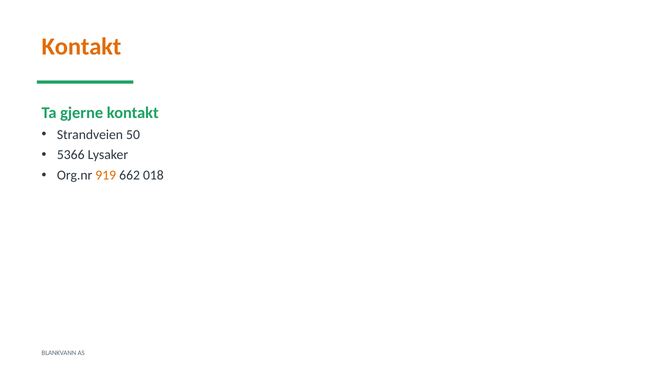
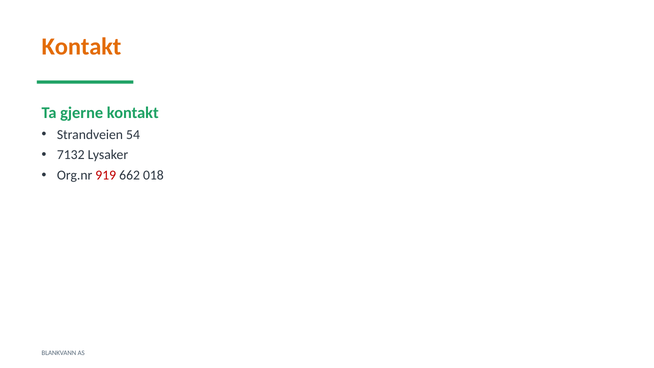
50: 50 -> 54 (133, 134)
5366: 5366 -> 7132 (71, 155)
919 colour: orange -> red (106, 175)
